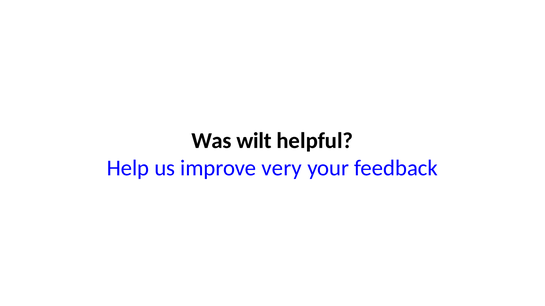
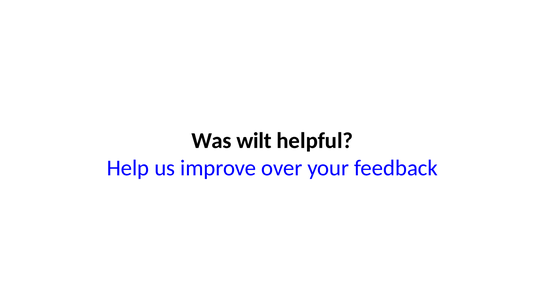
very: very -> over (282, 168)
